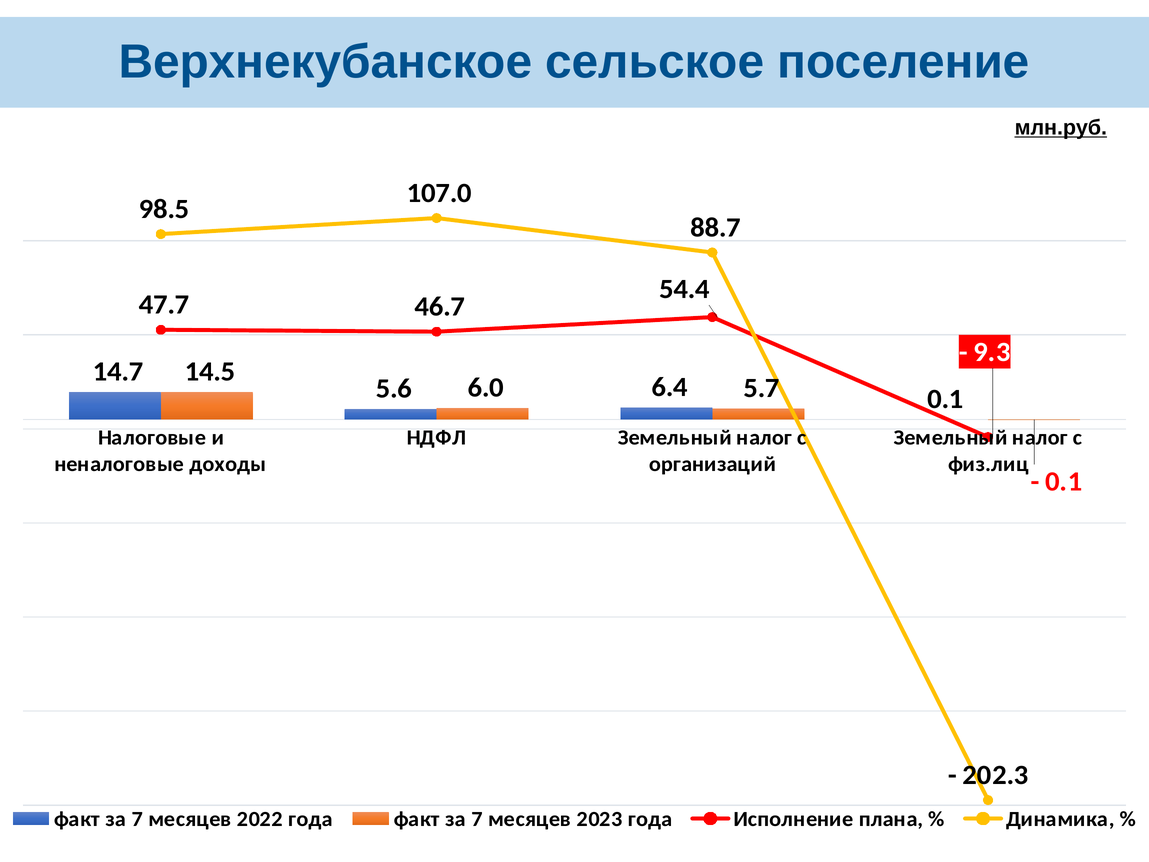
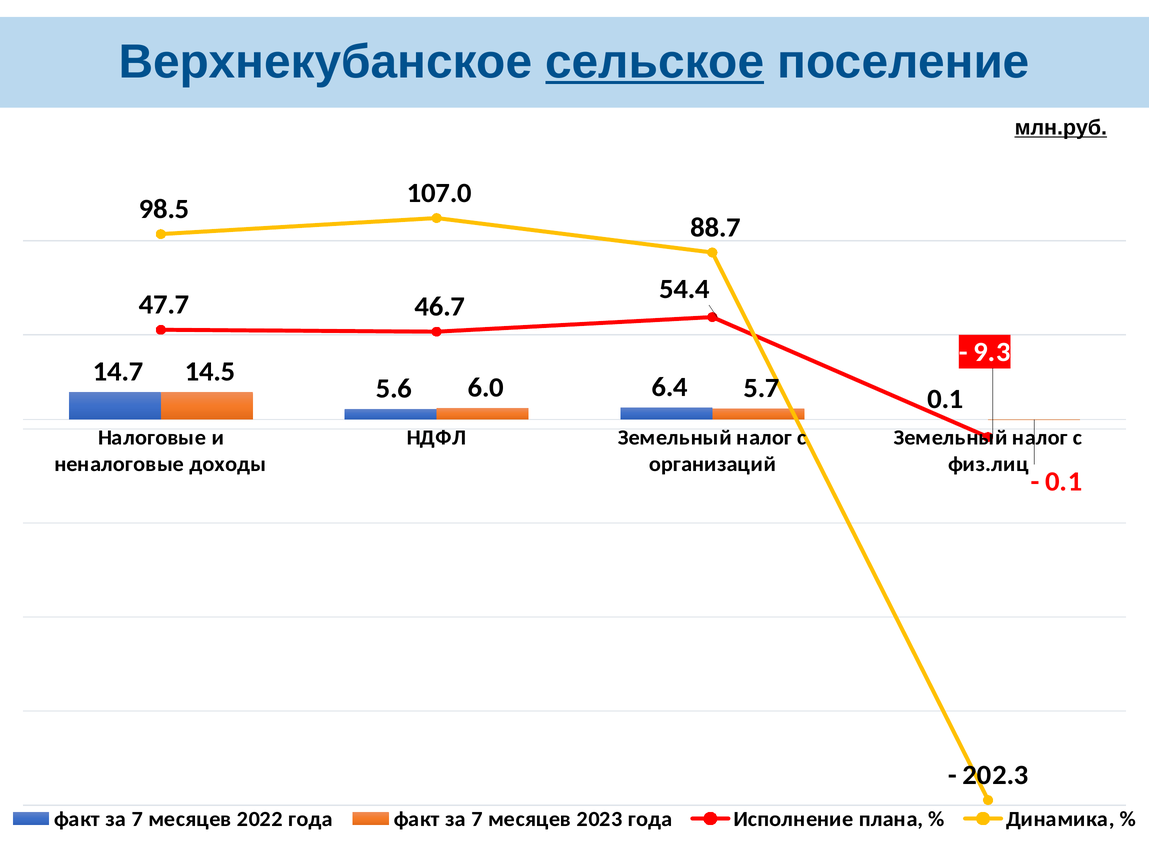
сельское underline: none -> present (655, 62)
